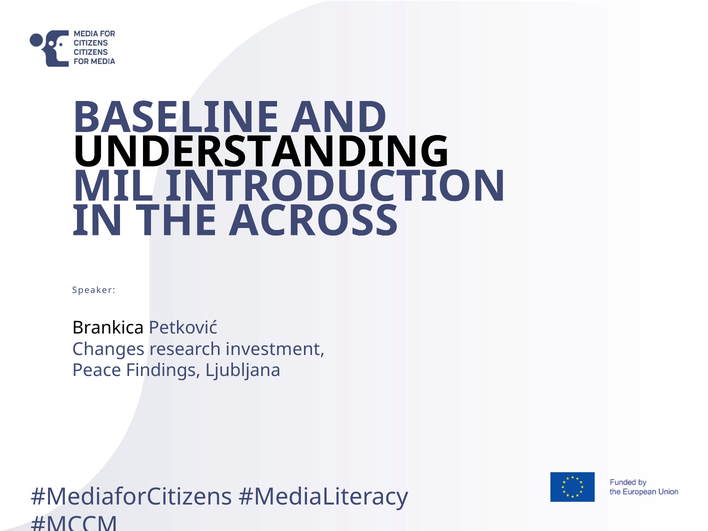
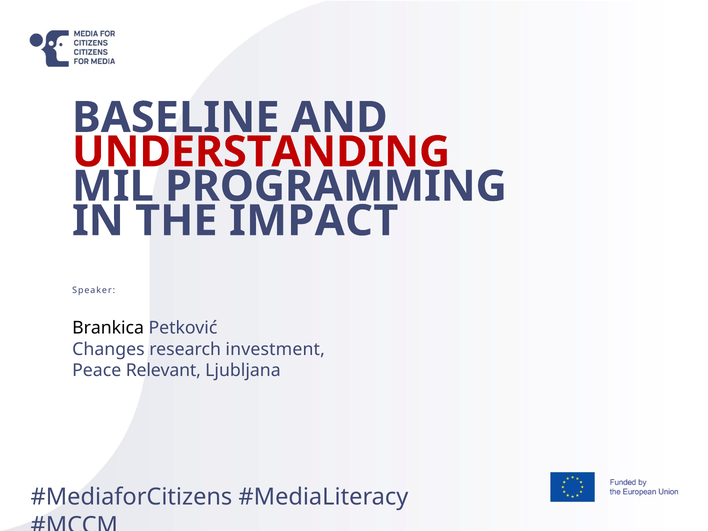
UNDERSTANDING colour: black -> red (261, 152)
INTRODUCTION: INTRODUCTION -> PROGRAMMING (336, 186)
ACROSS: ACROSS -> IMPACT (314, 221)
Findings: Findings -> Relevant (163, 371)
